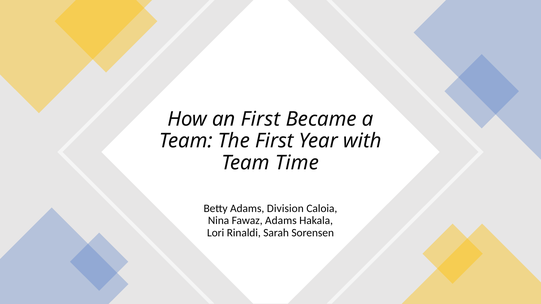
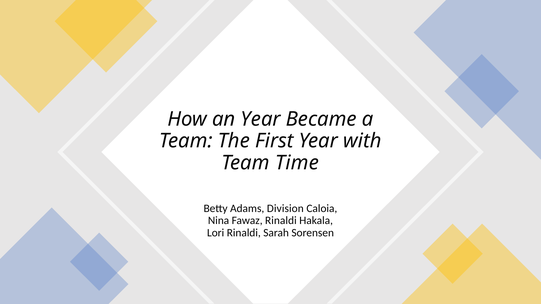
an First: First -> Year (261, 119)
Fawaz Adams: Adams -> Rinaldi (281, 221)
